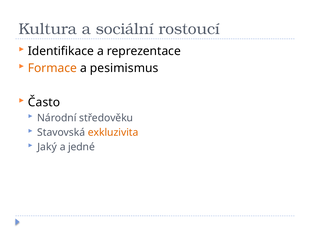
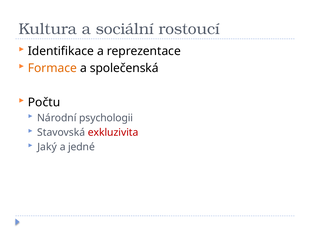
pesimismus: pesimismus -> společenská (124, 68)
Často: Často -> Počtu (44, 102)
středověku: středověku -> psychologii (106, 118)
exkluzivita colour: orange -> red (113, 132)
